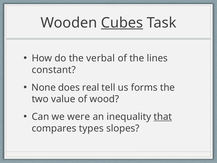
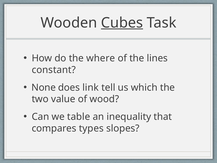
verbal: verbal -> where (101, 58)
real: real -> link (91, 87)
forms: forms -> which (144, 87)
were: were -> table (79, 117)
that underline: present -> none (163, 117)
